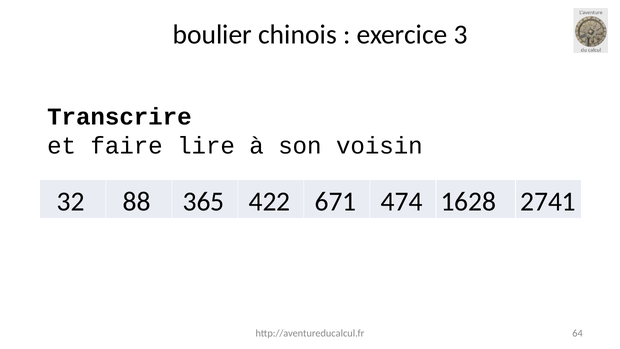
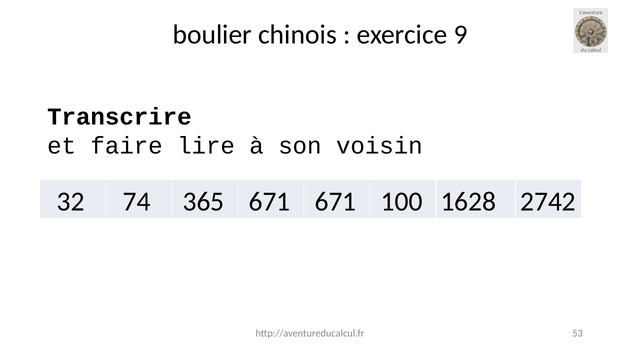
3: 3 -> 9 (461, 34)
88: 88 -> 74 (137, 201)
365 422: 422 -> 671 (270, 201)
474: 474 -> 100 (402, 201)
2741: 2741 -> 2742 (548, 201)
64: 64 -> 53 (578, 333)
